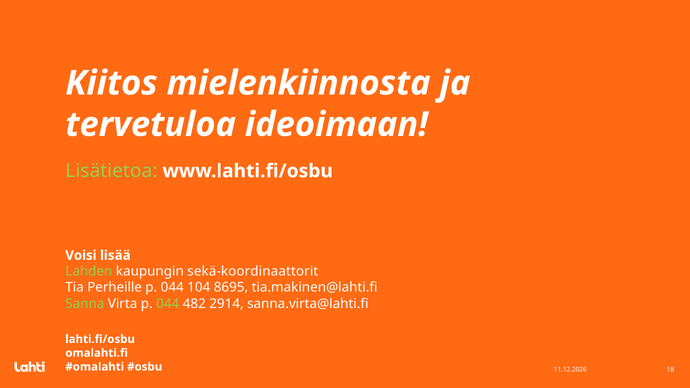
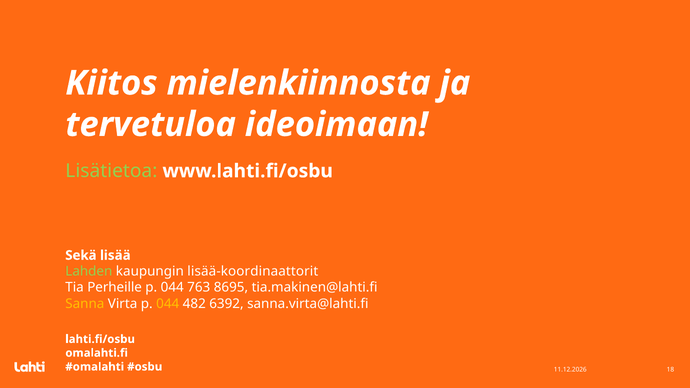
Voisi: Voisi -> Sekä (81, 255)
sekä-koordinaattorit: sekä-koordinaattorit -> lisää-koordinaattorit (253, 272)
104: 104 -> 763 (199, 288)
Sanna colour: light green -> yellow (85, 304)
044 colour: light green -> yellow (168, 304)
2914: 2914 -> 6392 (226, 304)
